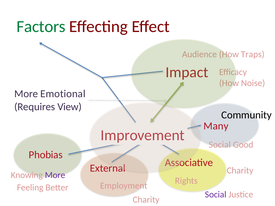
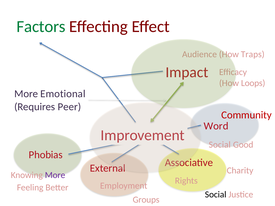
Noise: Noise -> Loops (253, 83)
View: View -> Peer (69, 107)
Community colour: black -> red (247, 115)
Many: Many -> Word (216, 126)
Social colour: purple -> black (216, 195)
Charity: Charity -> Groups (146, 200)
